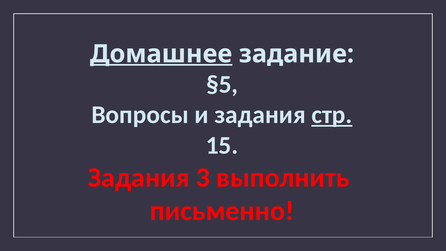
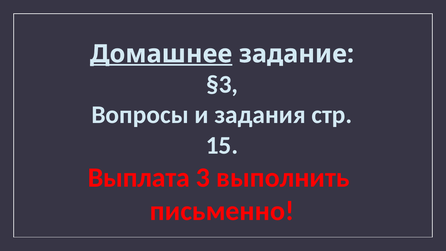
§5: §5 -> §3 (222, 84)
стр underline: present -> none (332, 115)
Задания: Задания -> Выплата (139, 177)
